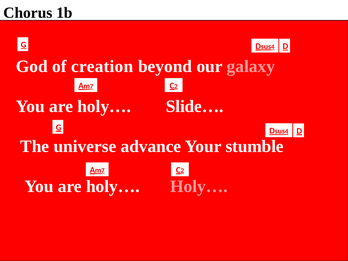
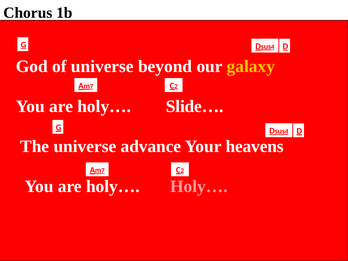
of creation: creation -> universe (102, 66)
galaxy colour: pink -> yellow (251, 66)
stumble: stumble -> heavens (255, 146)
